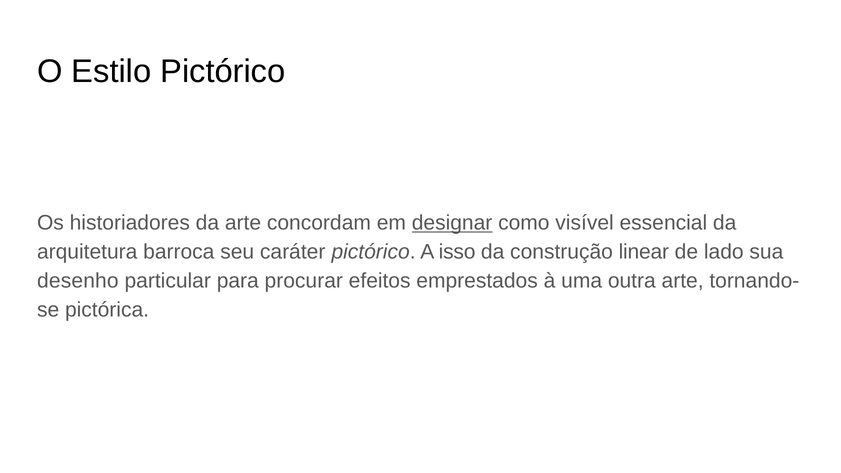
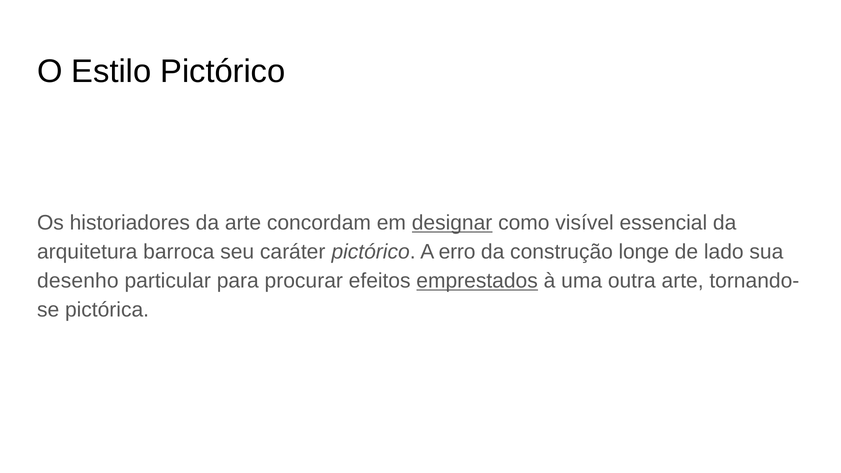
isso: isso -> erro (457, 252)
linear: linear -> longe (644, 252)
emprestados underline: none -> present (477, 281)
